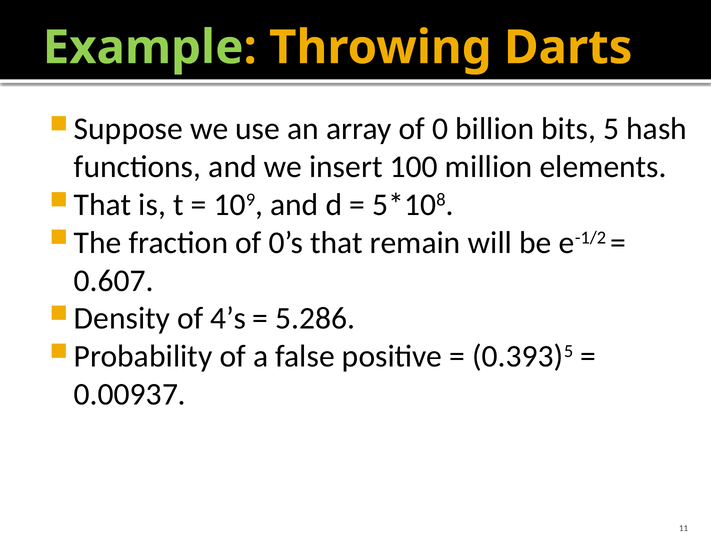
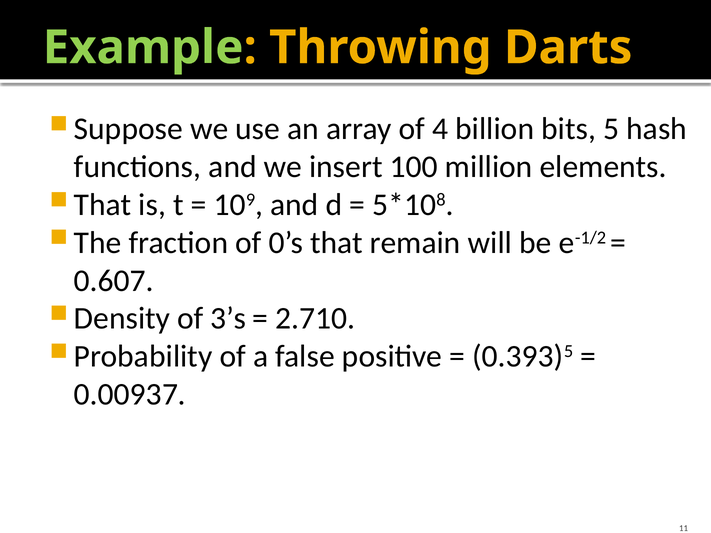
0: 0 -> 4 (440, 129)
4’s: 4’s -> 3’s (228, 319)
5.286: 5.286 -> 2.710 (315, 319)
